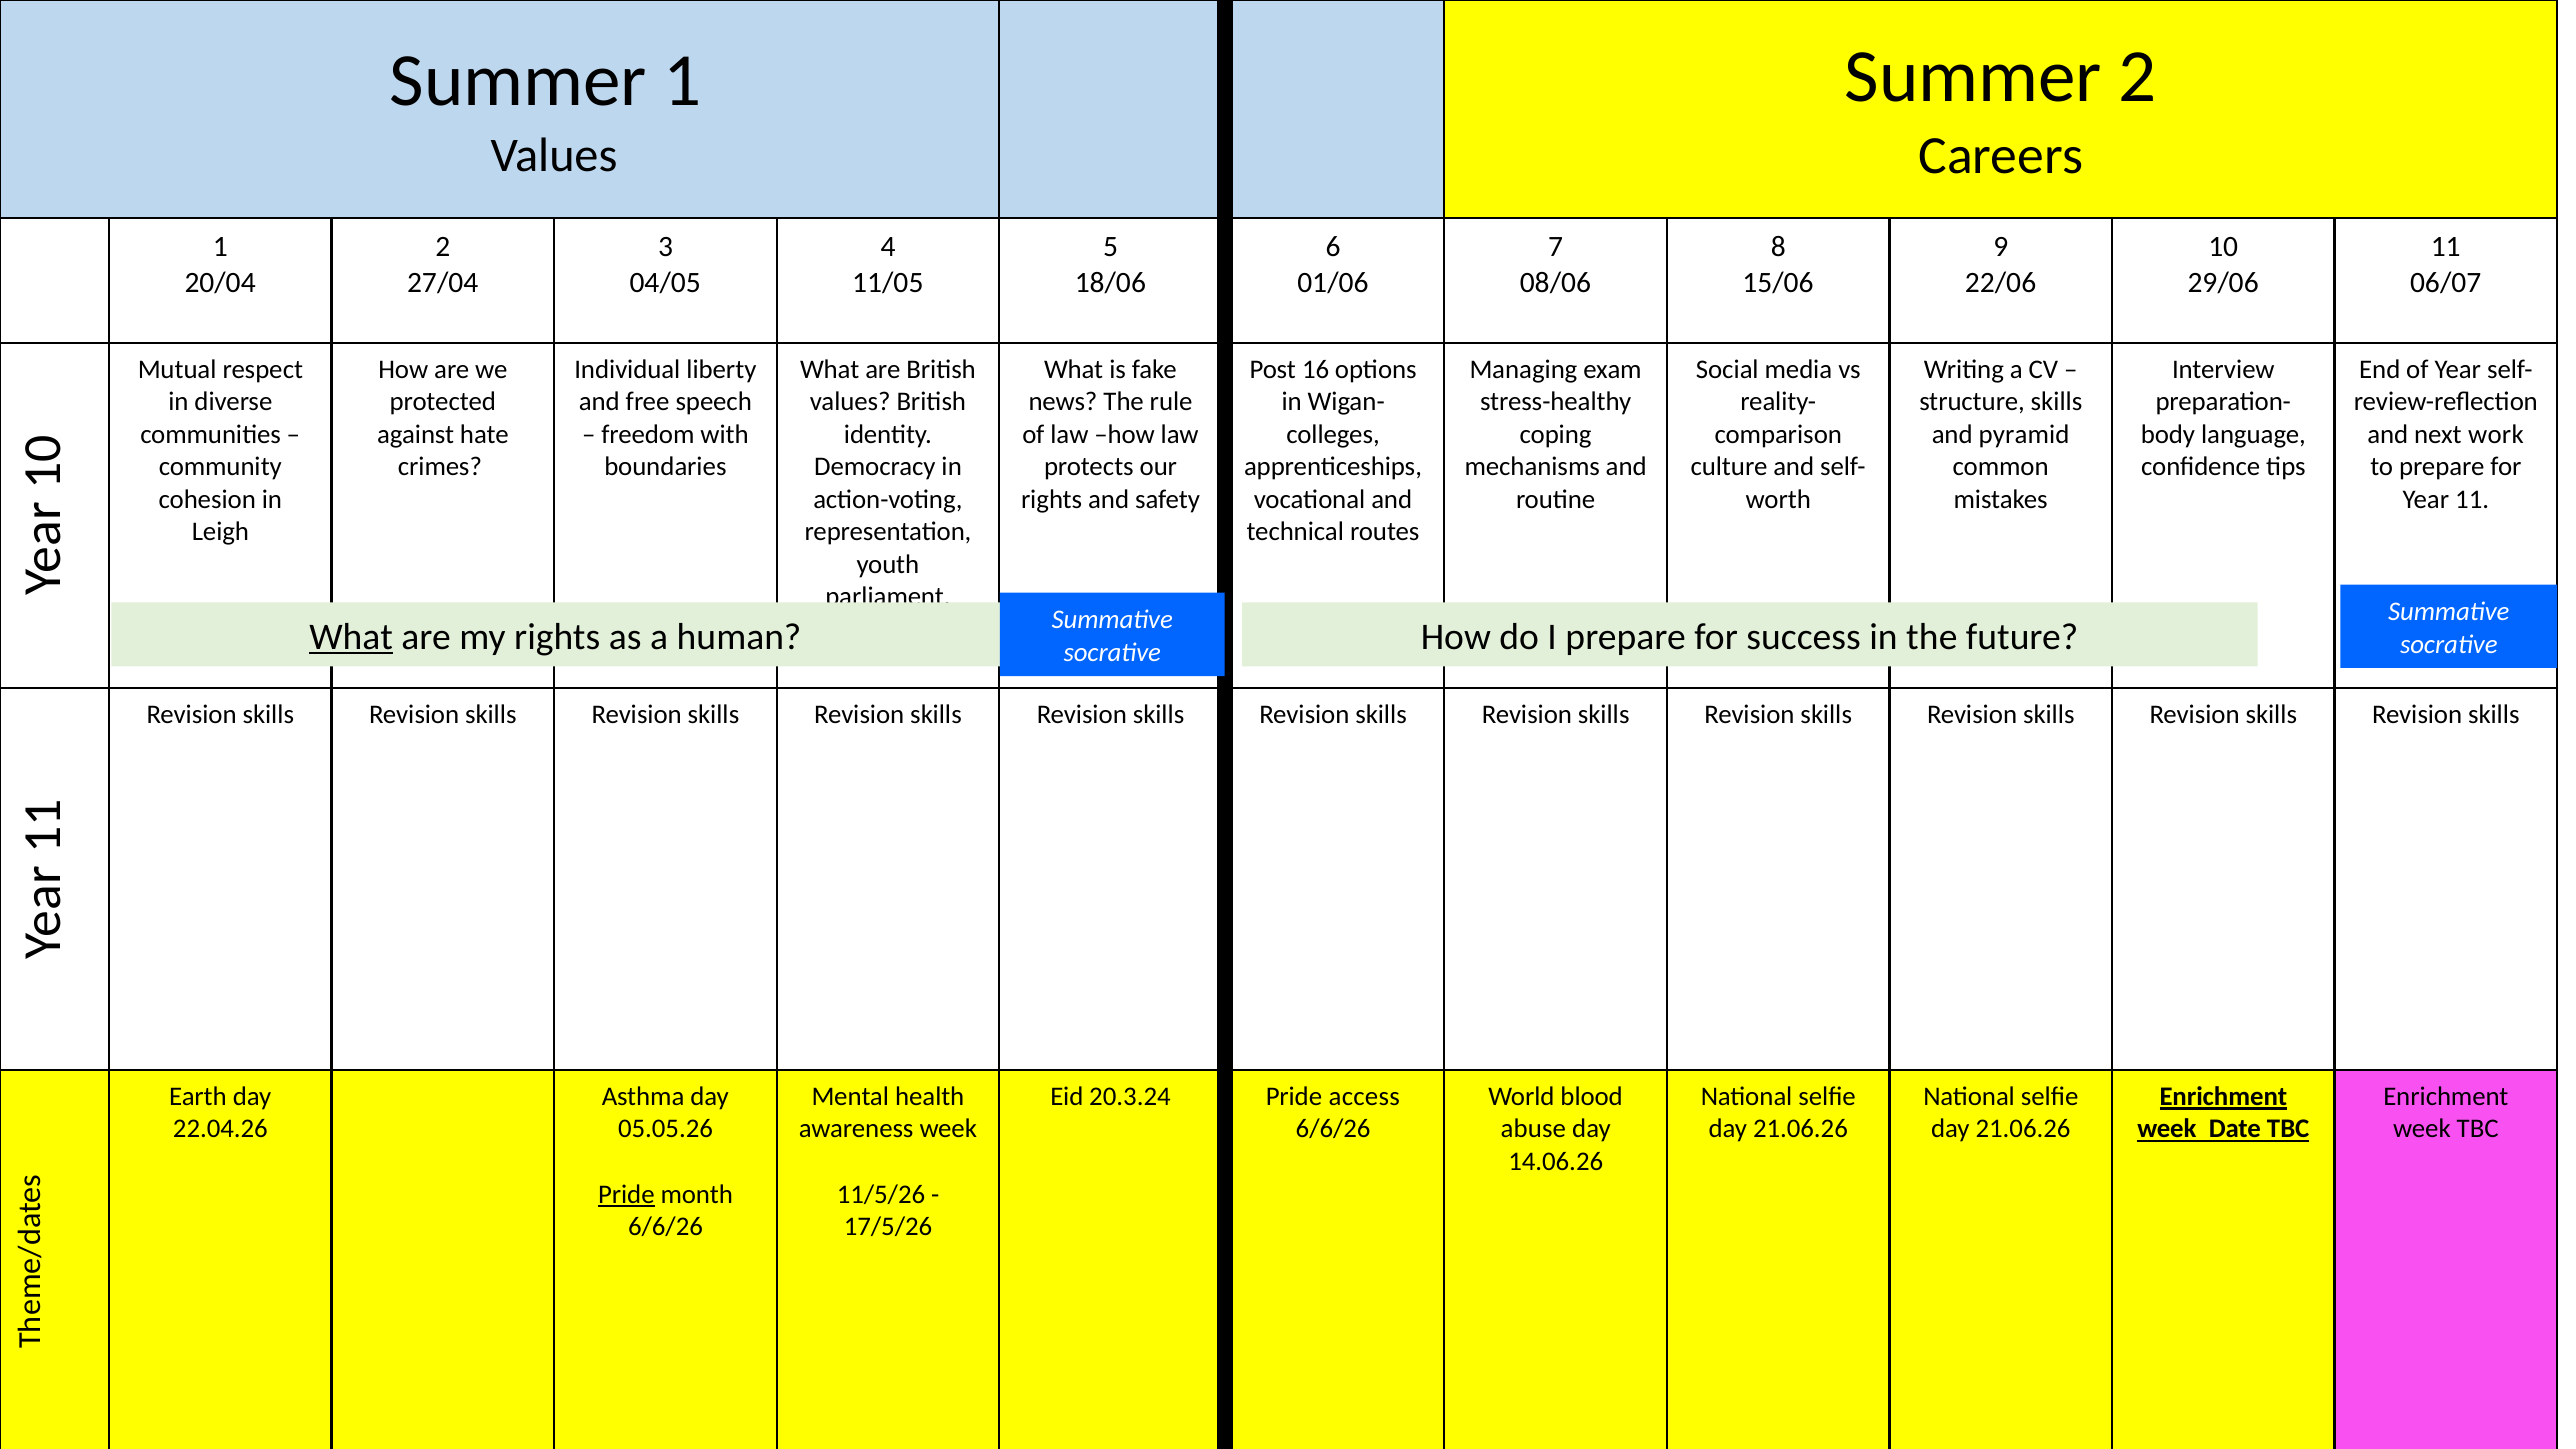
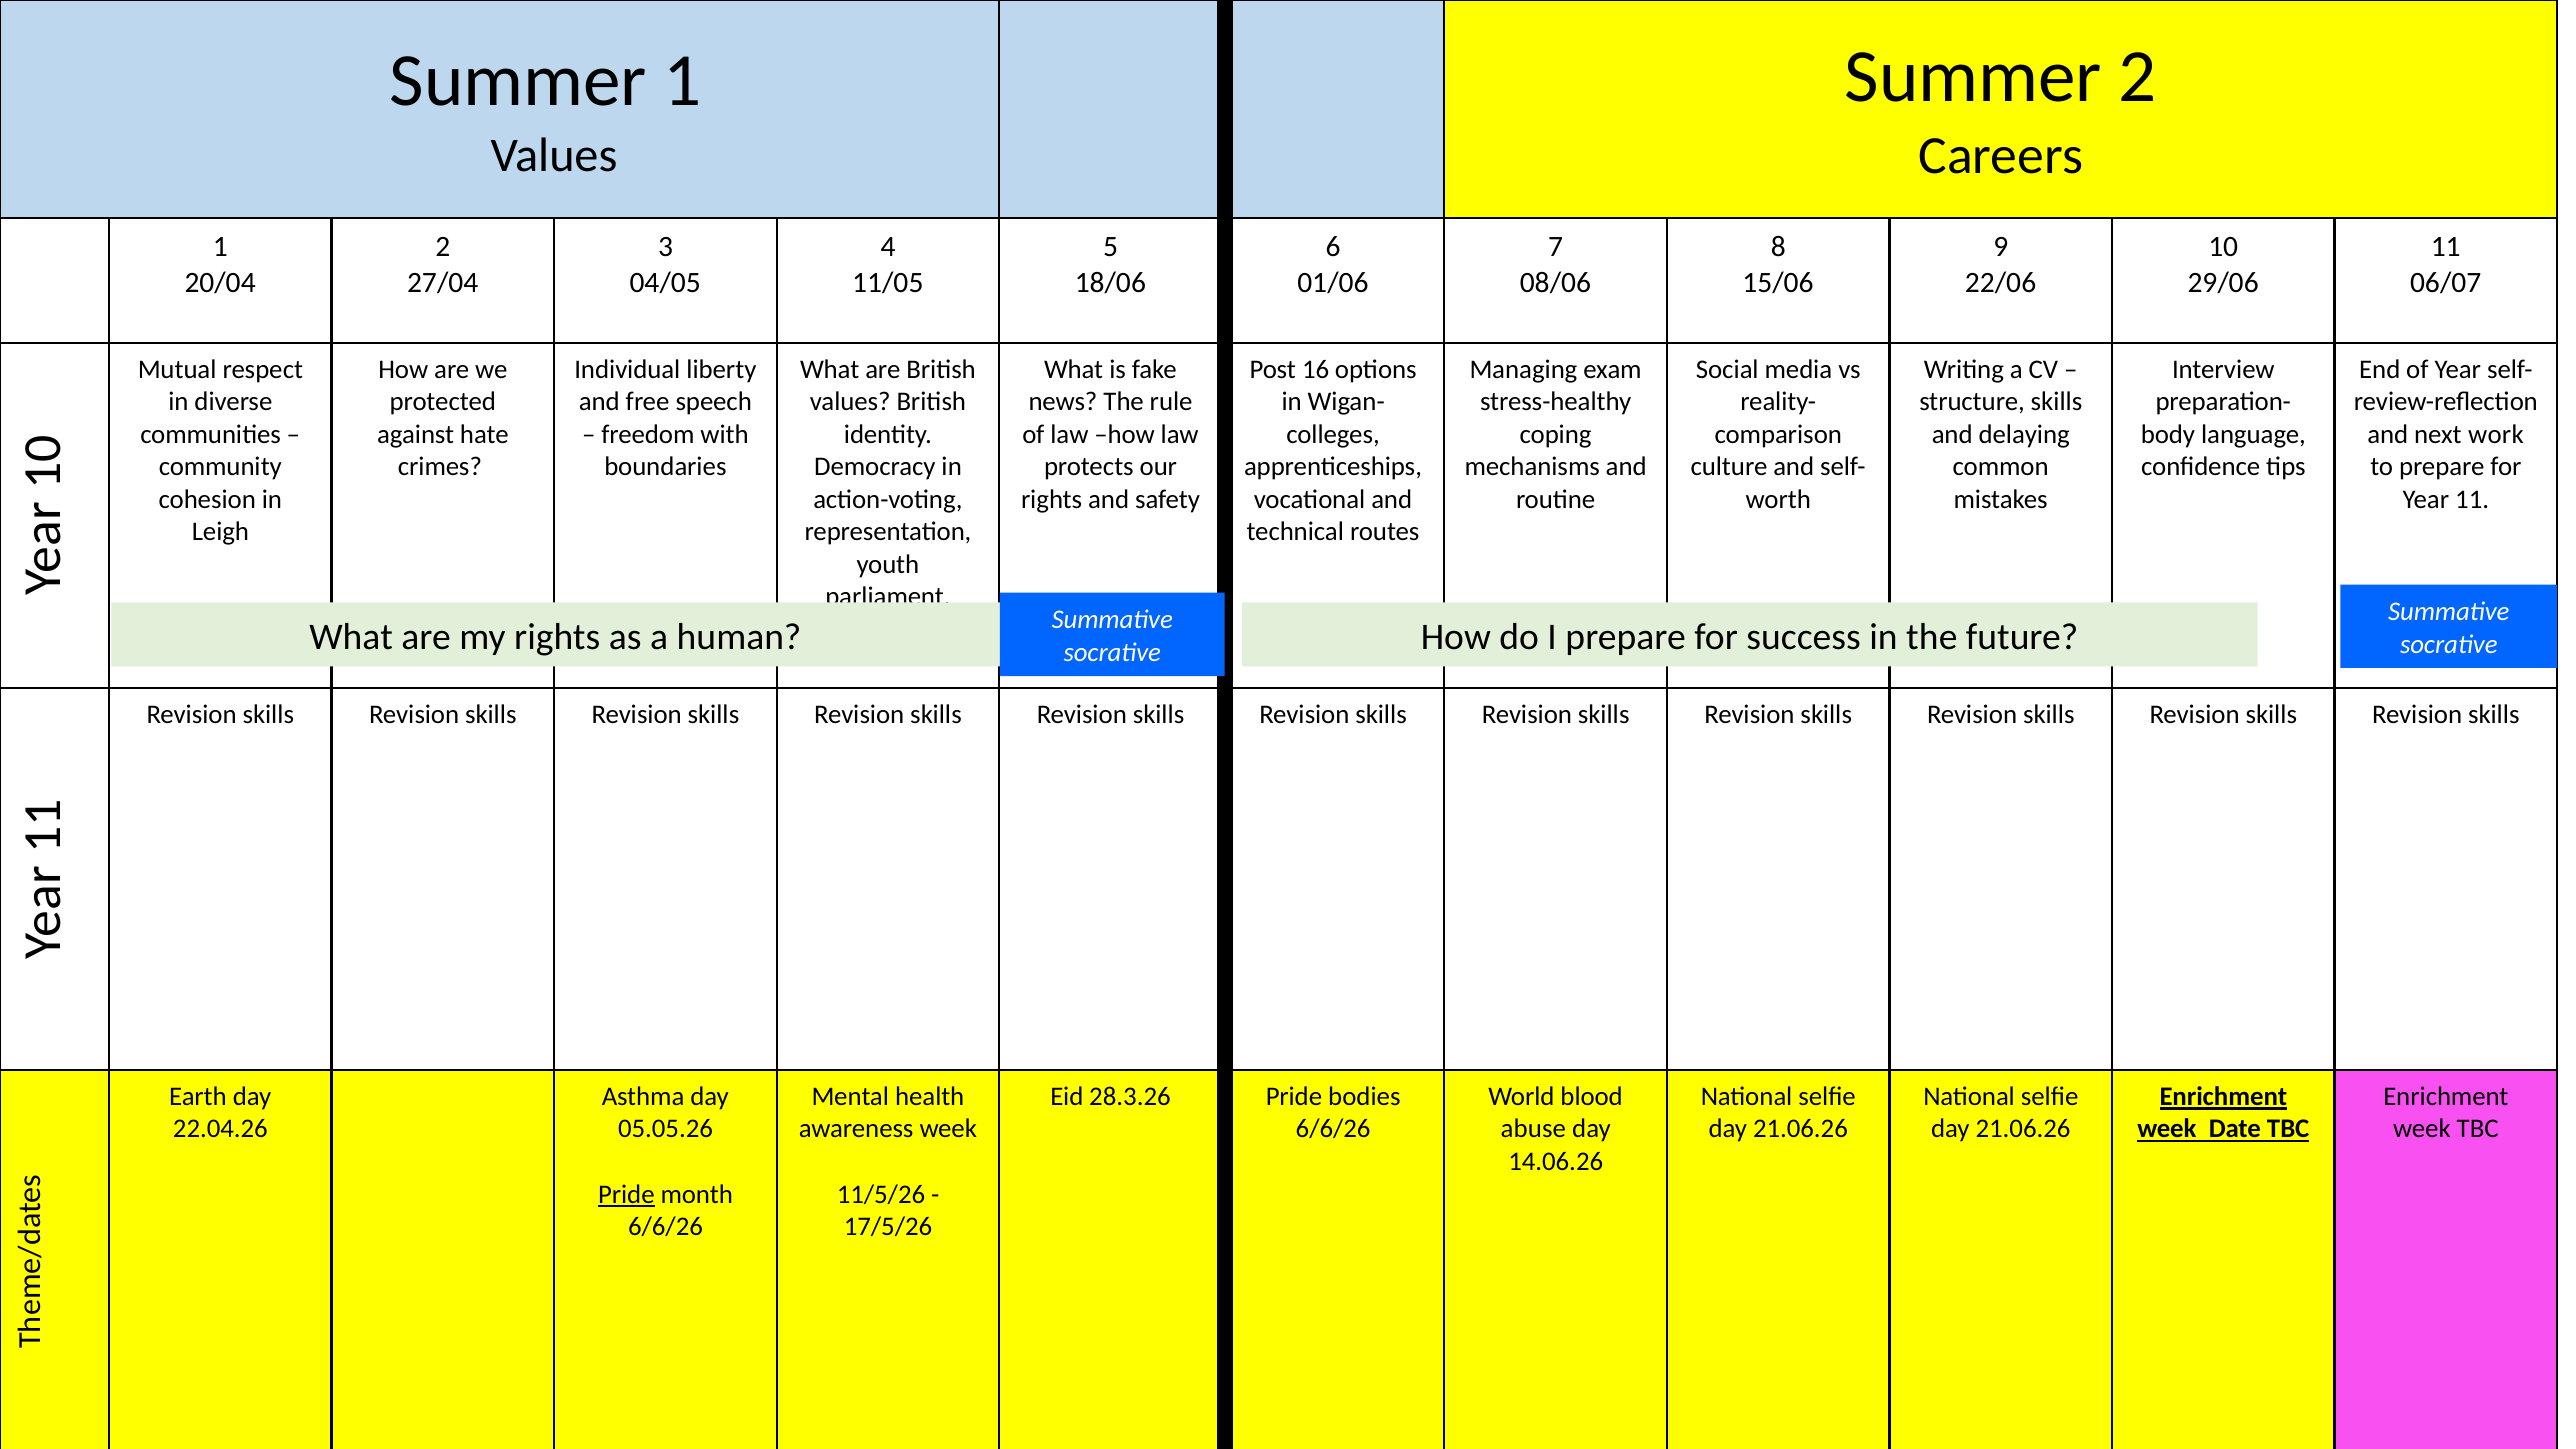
pyramid: pyramid -> delaying (2024, 434)
What underline: present -> none (351, 637)
20.3.24: 20.3.24 -> 28.3.26 (1130, 1096)
access: access -> bodies (1364, 1096)
